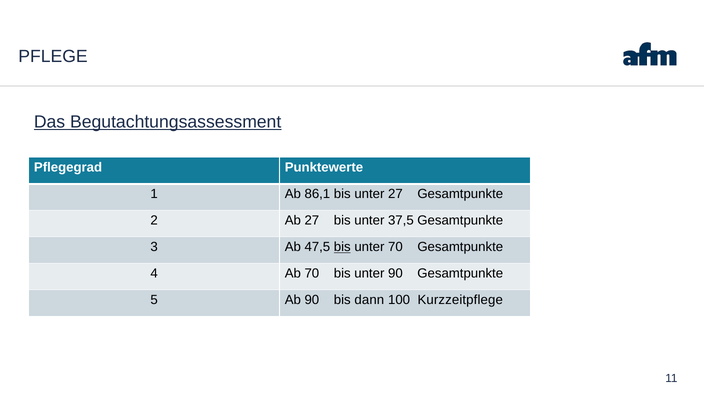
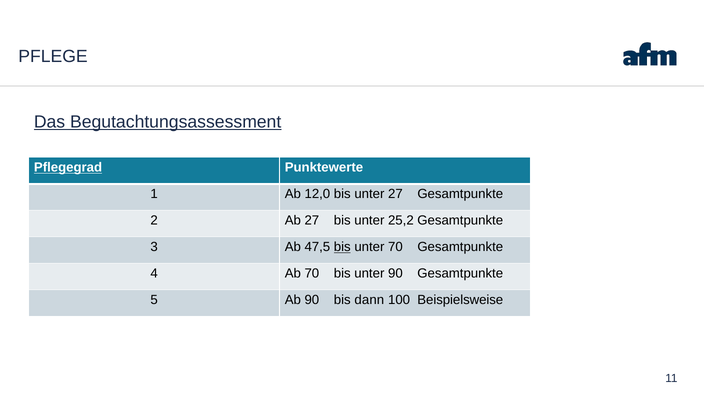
Pflegegrad underline: none -> present (68, 168)
86,1: 86,1 -> 12,0 (317, 194)
37,5: 37,5 -> 25,2 (401, 221)
Kurzzeitpflege: Kurzzeitpflege -> Beispielsweise (460, 300)
